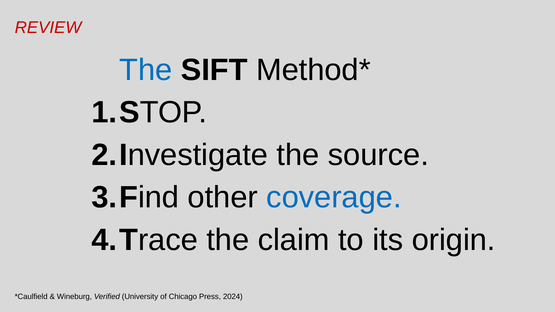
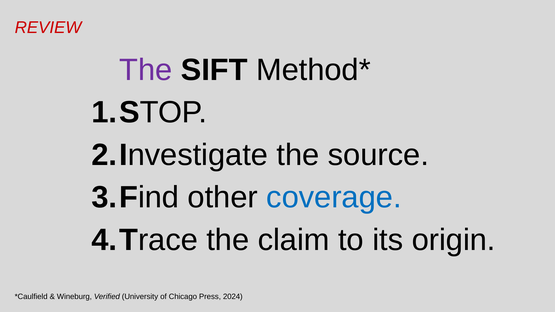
The colour: blue -> purple (146, 70)
